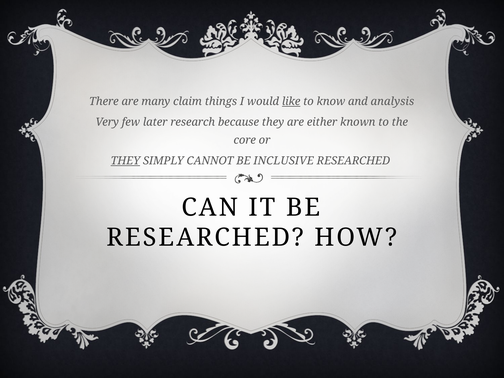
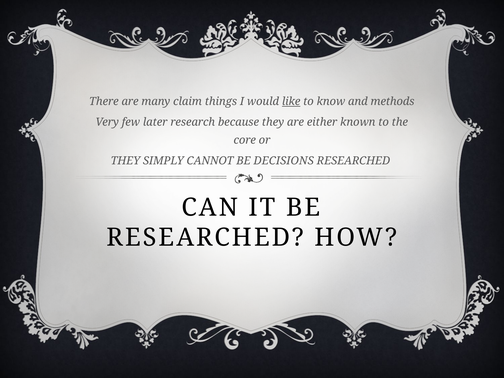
analysis: analysis -> methods (393, 101)
THEY underline: present -> none (125, 161)
INCLUSIVE: INCLUSIVE -> DECISIONS (284, 161)
